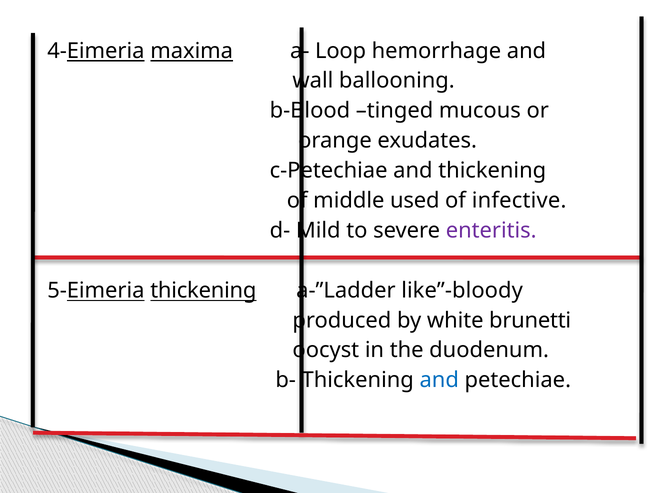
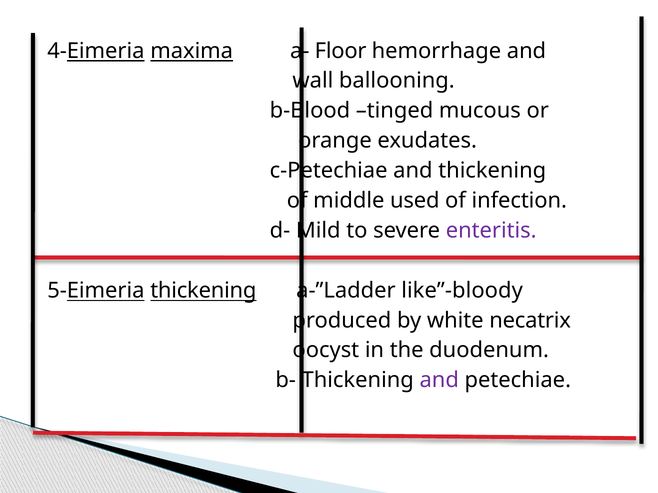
Loop: Loop -> Floor (341, 51)
infective: infective -> infection (519, 201)
brunetti: brunetti -> necatrix (530, 321)
and colour: blue -> purple (439, 381)
